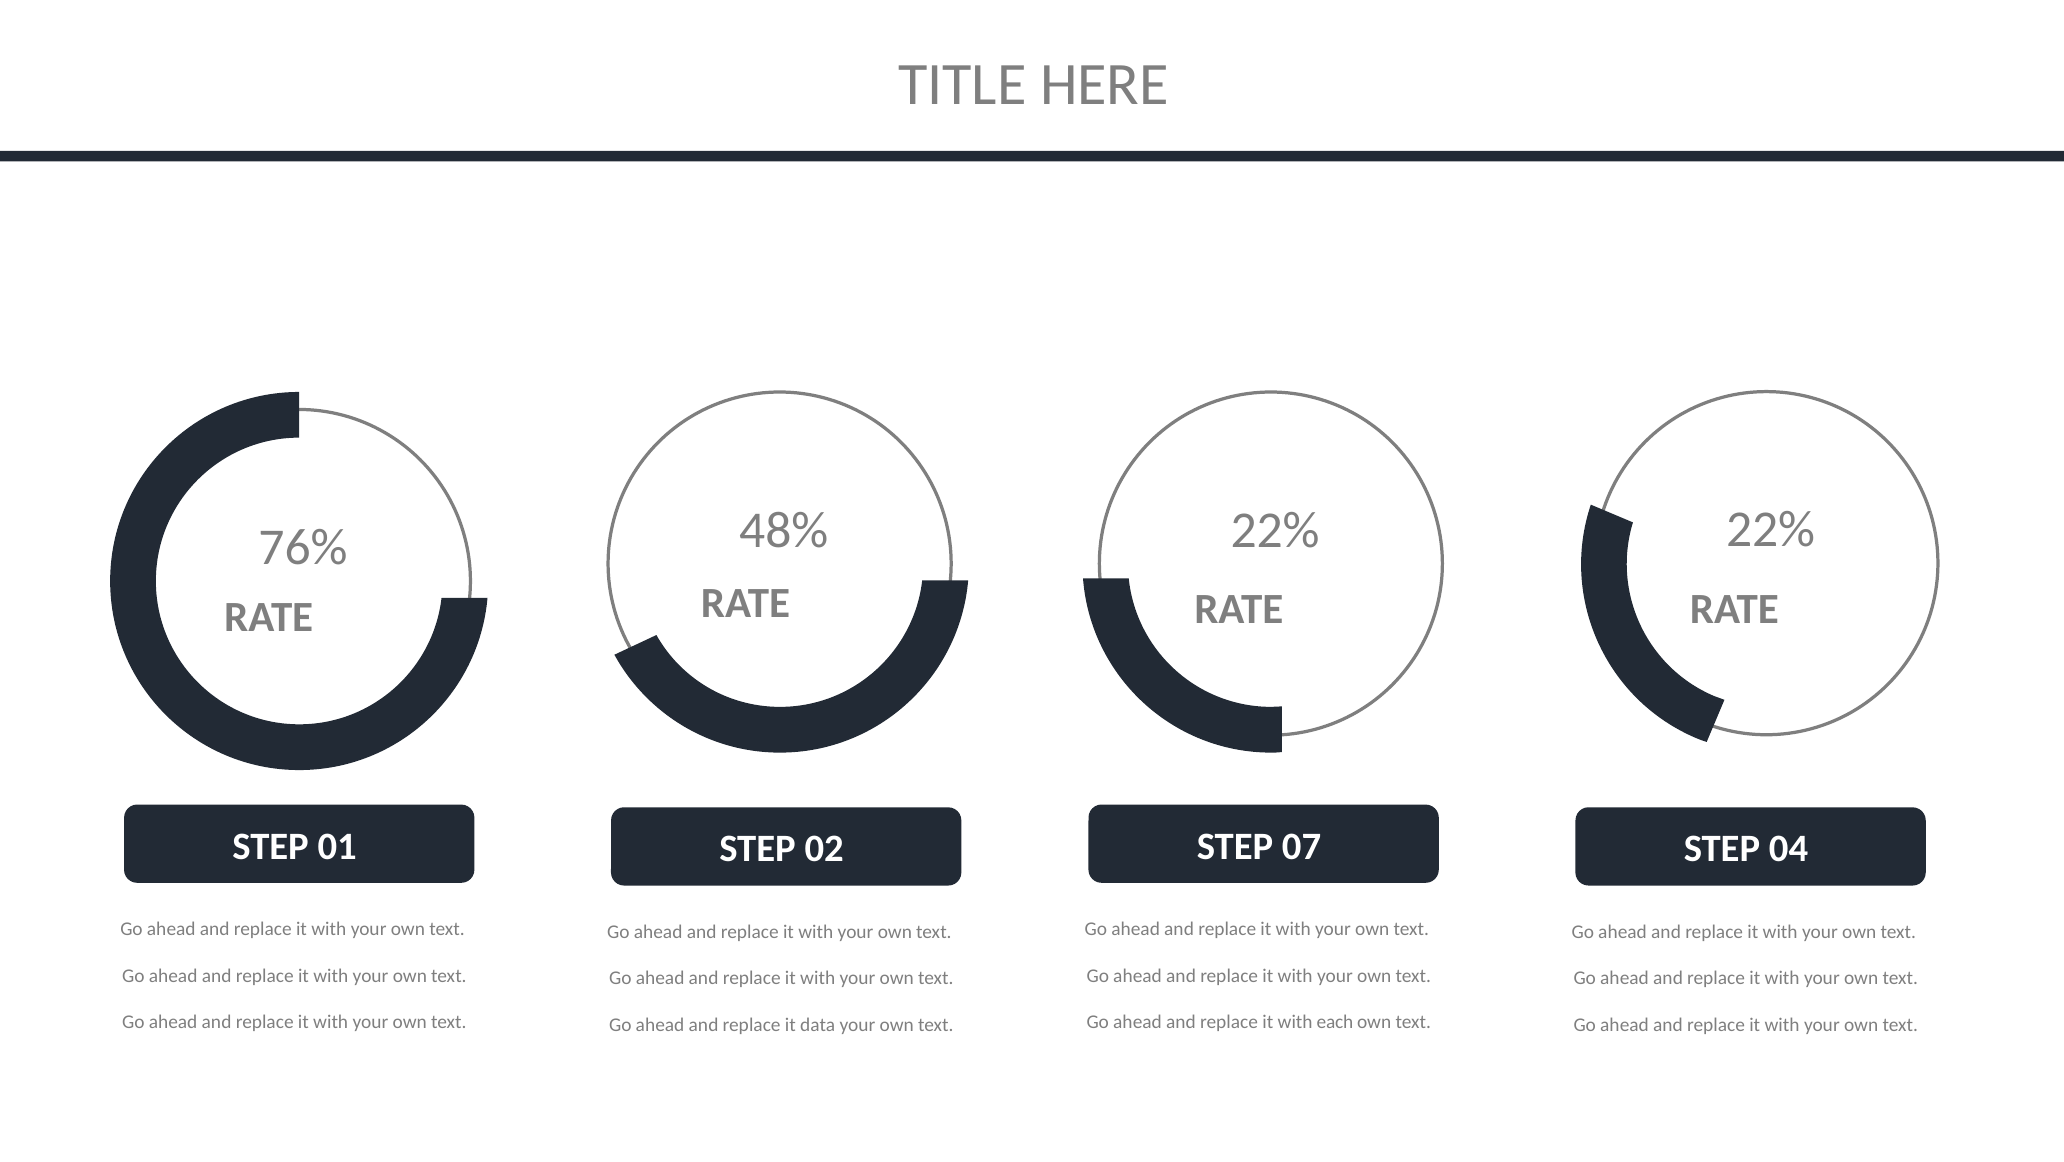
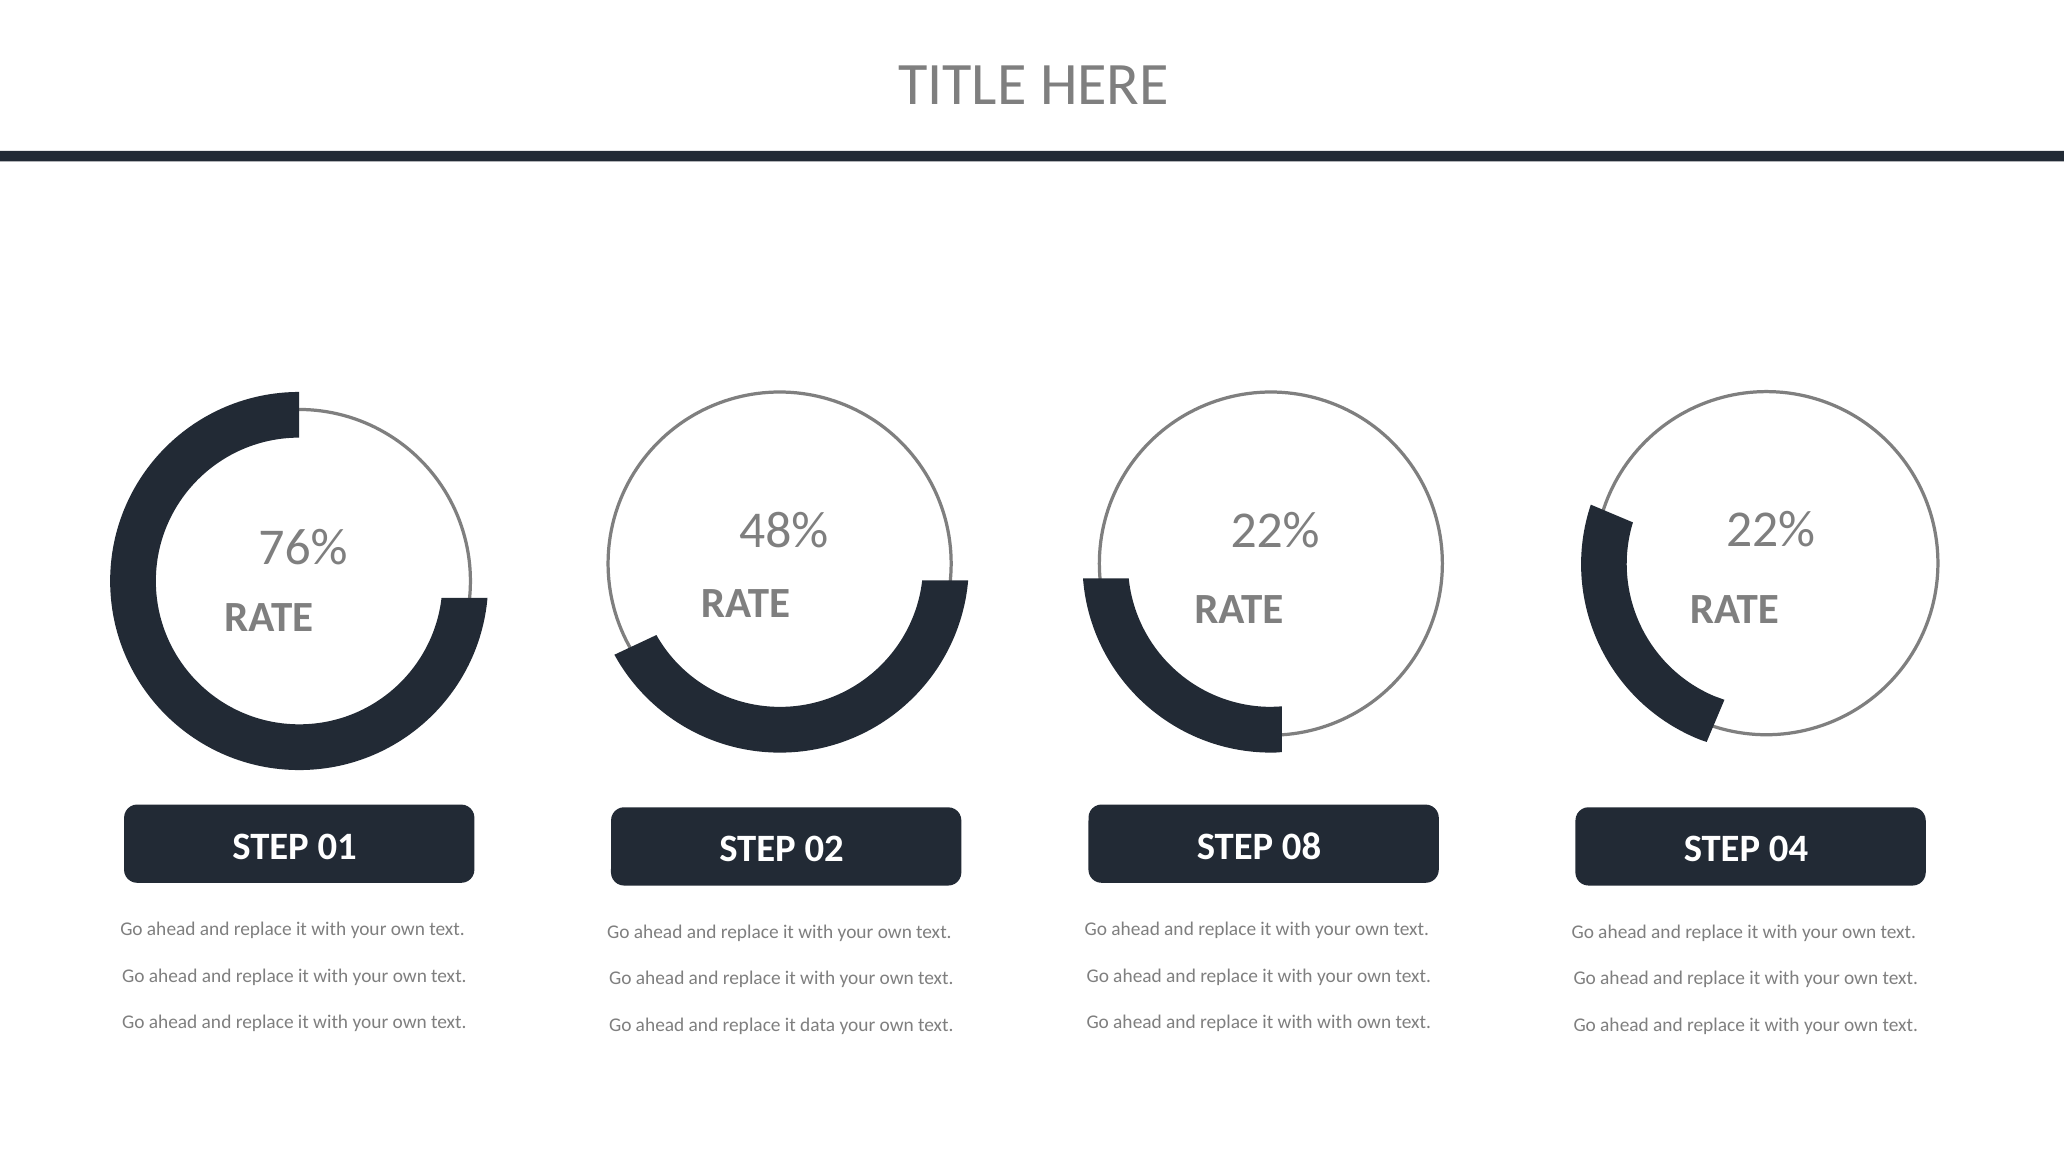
07: 07 -> 08 (1302, 846)
with each: each -> with (1335, 1022)
